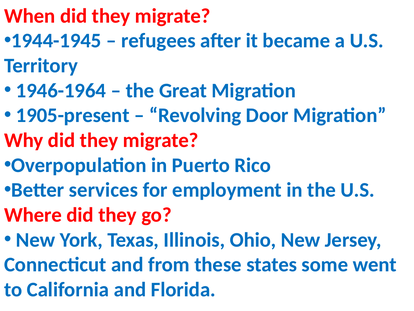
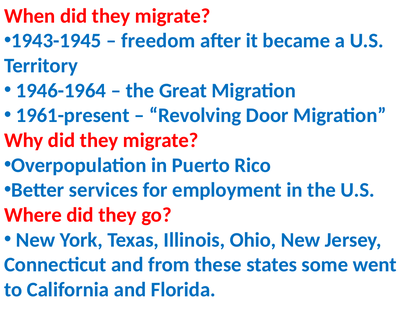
1944-1945: 1944-1945 -> 1943-1945 (56, 41)
refugees: refugees -> freedom (158, 41)
1905-present: 1905-present -> 1961-present (73, 115)
